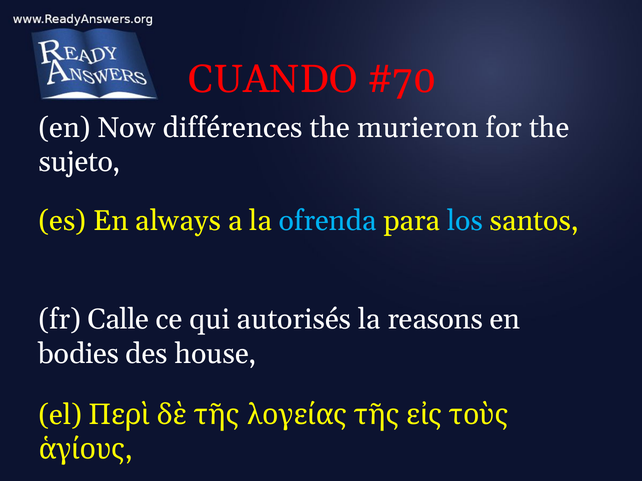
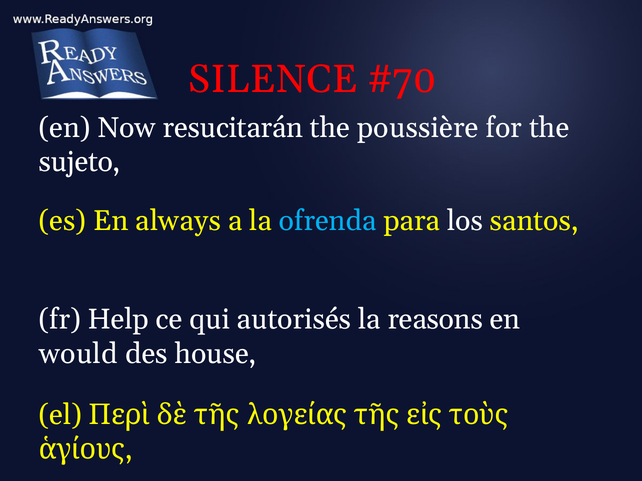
CUANDO: CUANDO -> SILENCE (273, 79)
différences: différences -> resucitarán (233, 128)
murieron: murieron -> poussière (418, 128)
los colour: light blue -> white (465, 221)
Calle: Calle -> Help (118, 320)
bodies: bodies -> would (78, 354)
